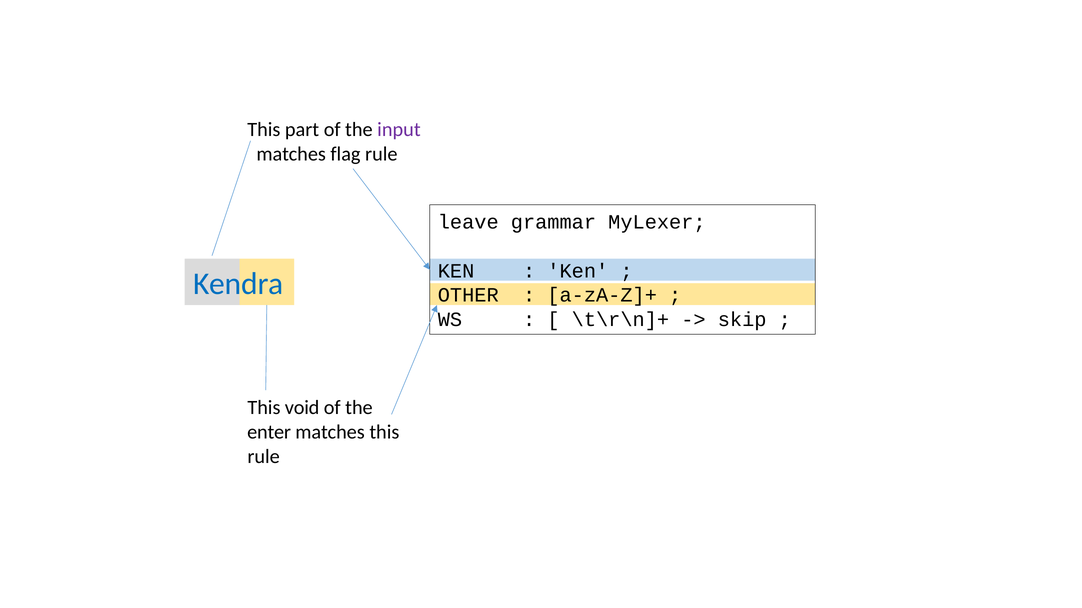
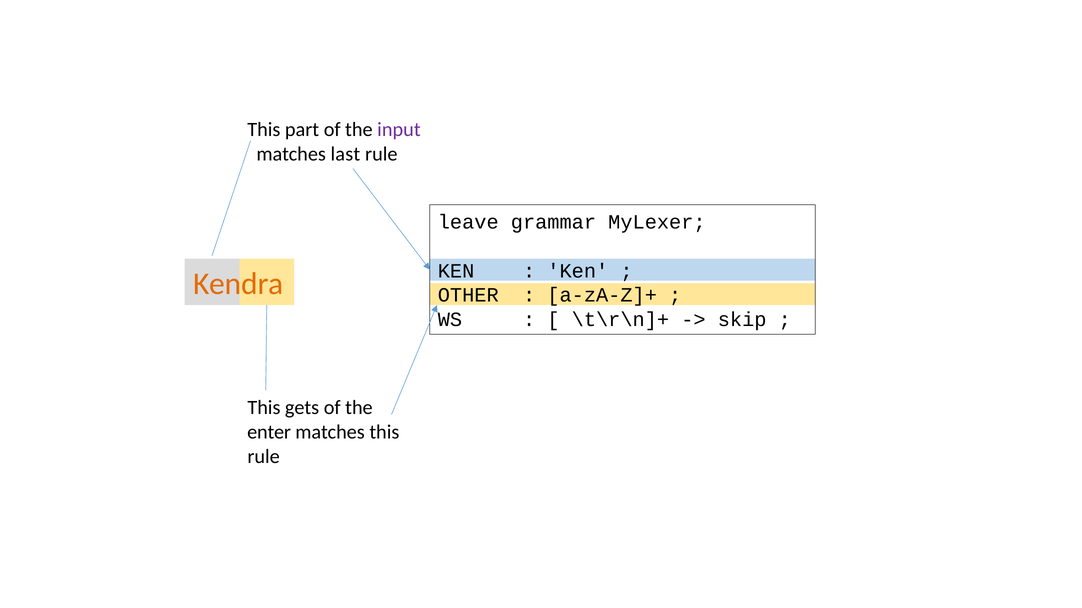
flag: flag -> last (345, 154)
Kendra colour: blue -> orange (238, 284)
void: void -> gets (302, 408)
